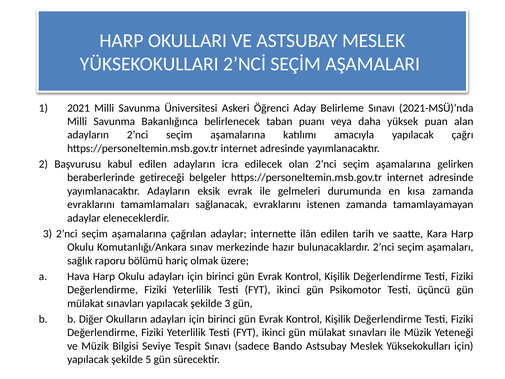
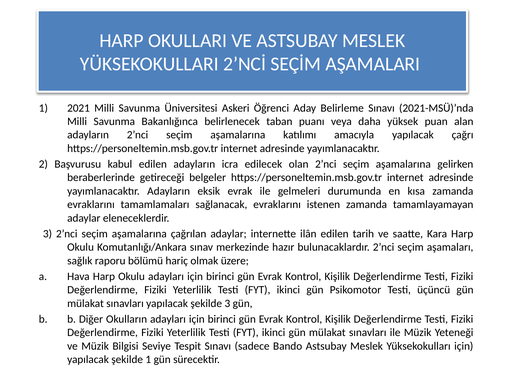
şekilde 5: 5 -> 1 (148, 359)
